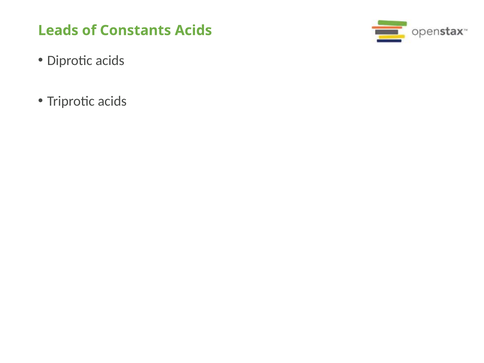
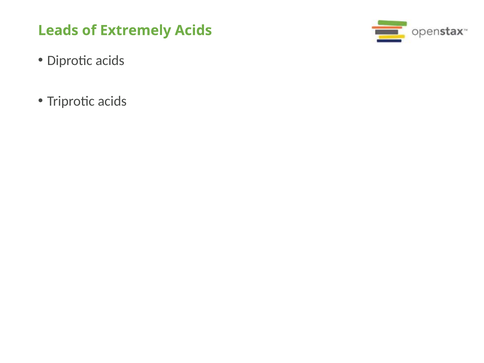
Constants: Constants -> Extremely (136, 30)
